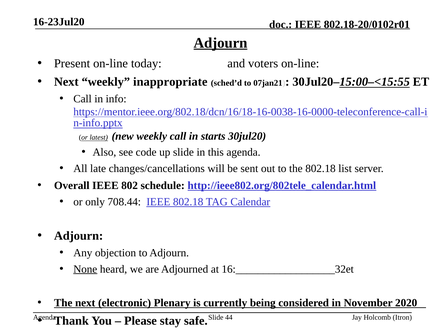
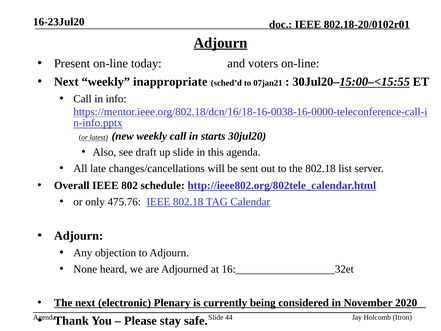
code: code -> draft (146, 152)
708.44: 708.44 -> 475.76 (124, 202)
None underline: present -> none (85, 269)
